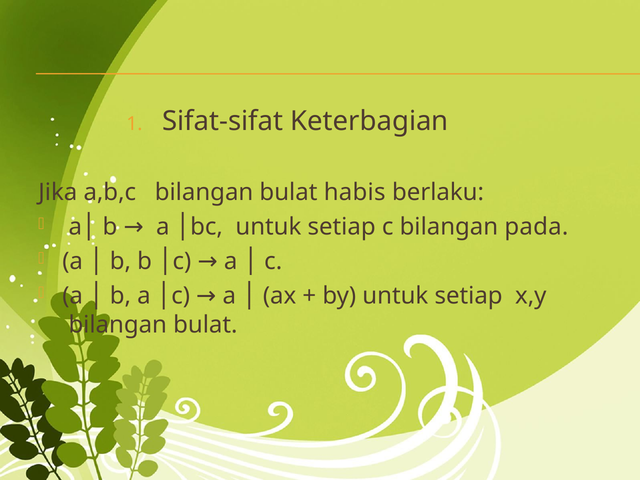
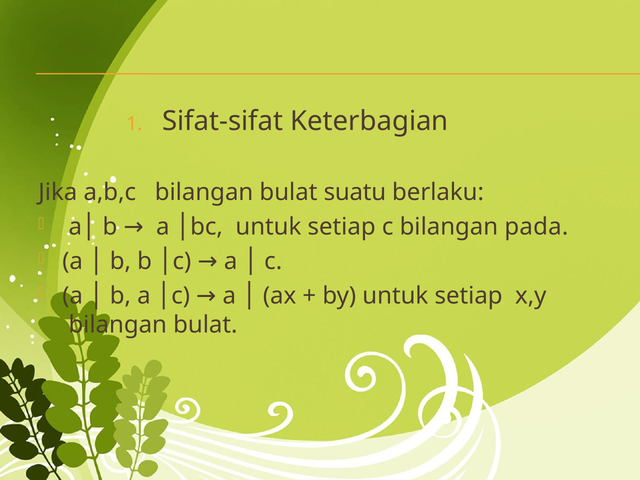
habis: habis -> suatu (355, 192)
